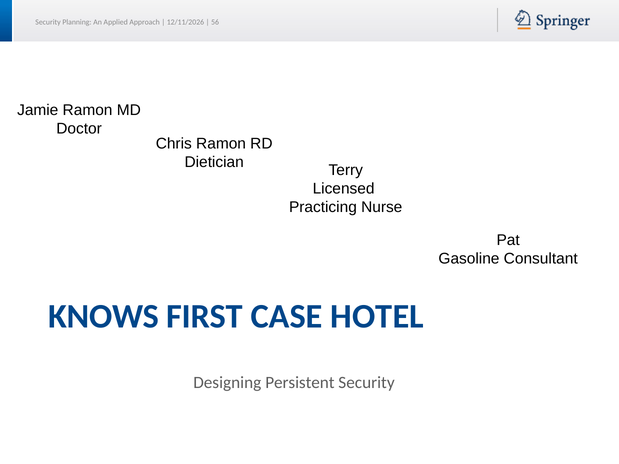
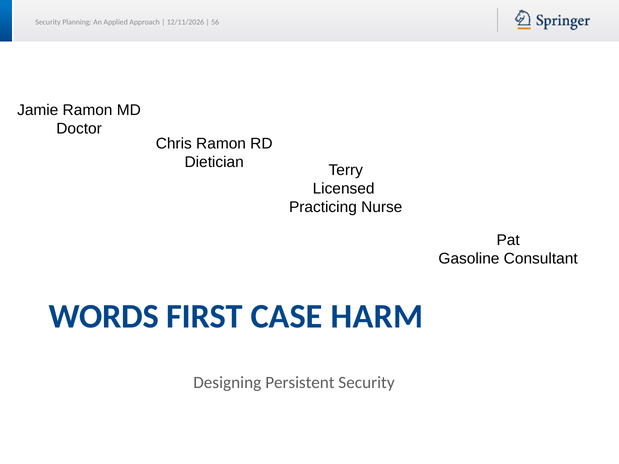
KNOWS: KNOWS -> WORDS (104, 317)
HOTEL: HOTEL -> HARM (377, 317)
